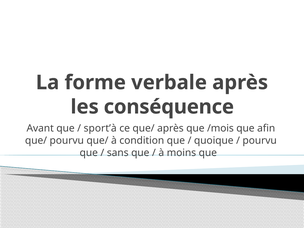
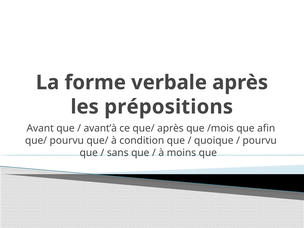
conséquence: conséquence -> prépositions (169, 107)
sport’à: sport’à -> avant’à (100, 128)
